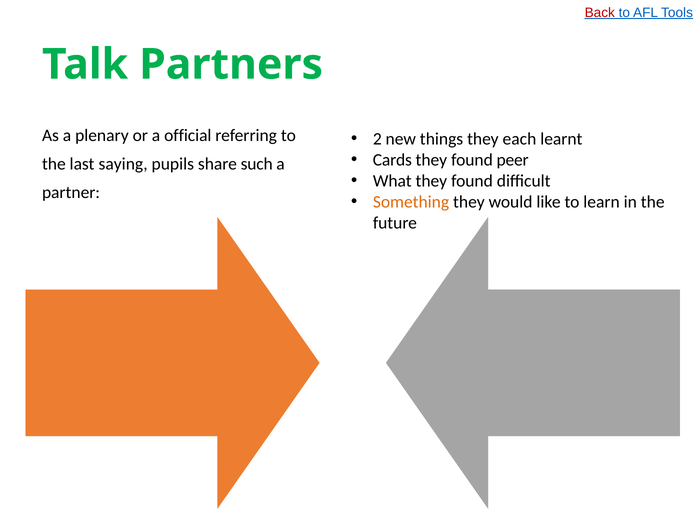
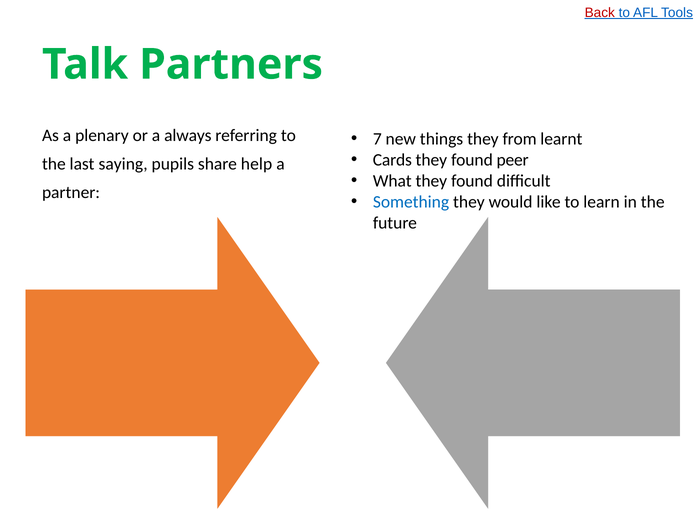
official: official -> always (188, 135)
2: 2 -> 7 (377, 139)
each: each -> from (520, 139)
such: such -> help (257, 164)
Something colour: orange -> blue (411, 202)
